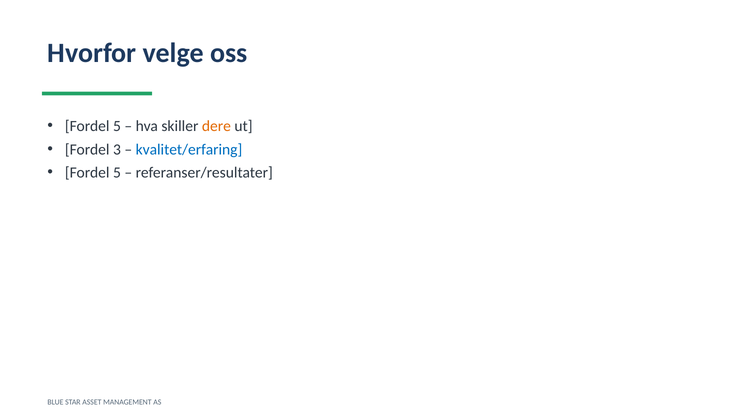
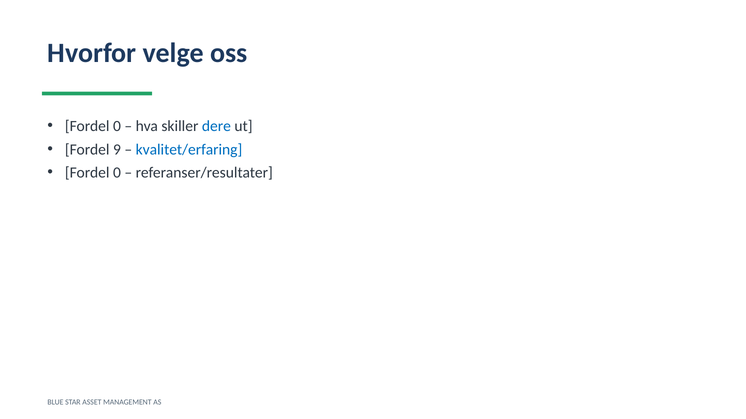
5: 5 -> 0 (117, 126)
dere colour: orange -> blue (216, 126)
3: 3 -> 9 (117, 150)
5: 5 -> 0 (117, 173)
